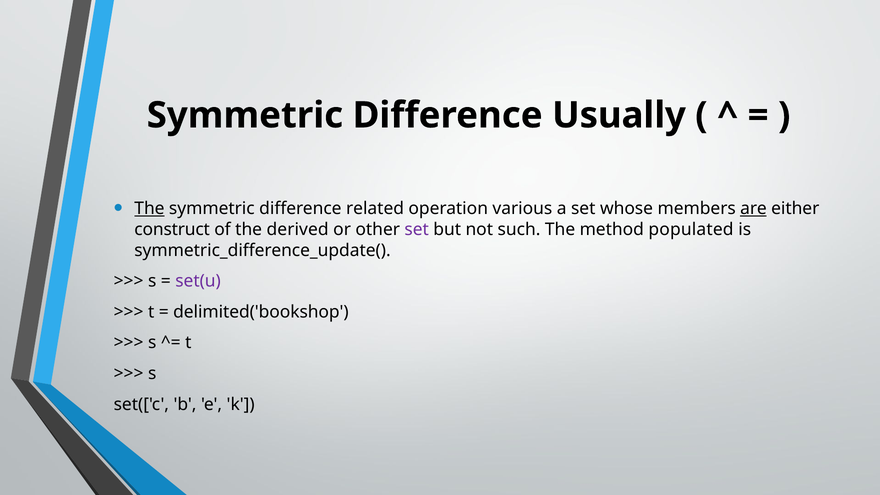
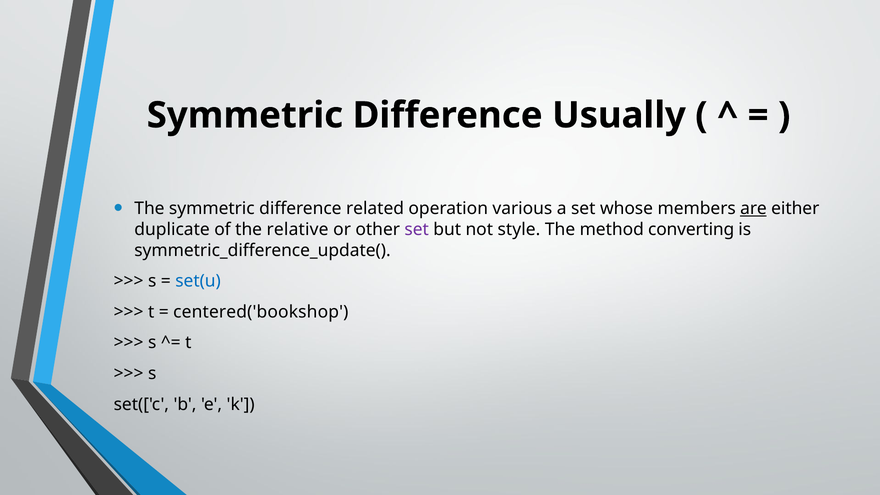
The underline: present -> none (149, 209)
construct: construct -> duplicate (172, 229)
derived: derived -> relative (298, 229)
such: such -> style (519, 229)
populated: populated -> converting (691, 229)
set(u colour: purple -> blue (198, 281)
delimited('bookshop: delimited('bookshop -> centered('bookshop (261, 312)
